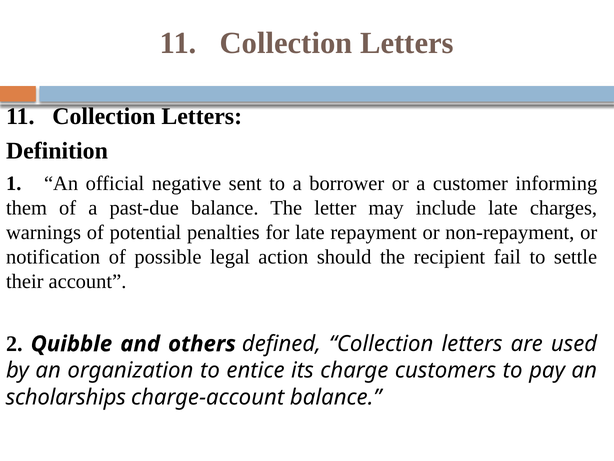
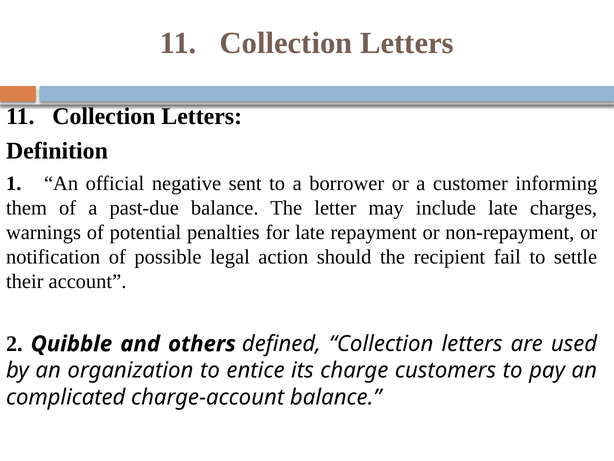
scholarships: scholarships -> complicated (66, 397)
